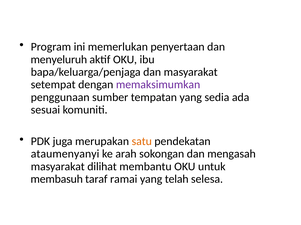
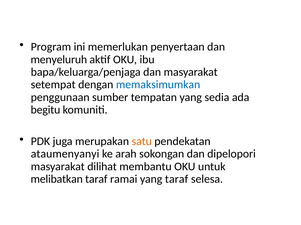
memaksimumkan colour: purple -> blue (158, 85)
sesuai: sesuai -> begitu (45, 110)
mengasah: mengasah -> dipelopori (232, 154)
membasuh: membasuh -> melibatkan (57, 180)
yang telah: telah -> taraf (177, 180)
